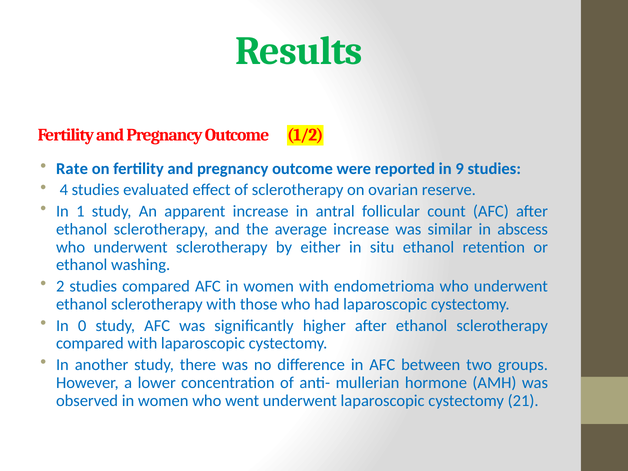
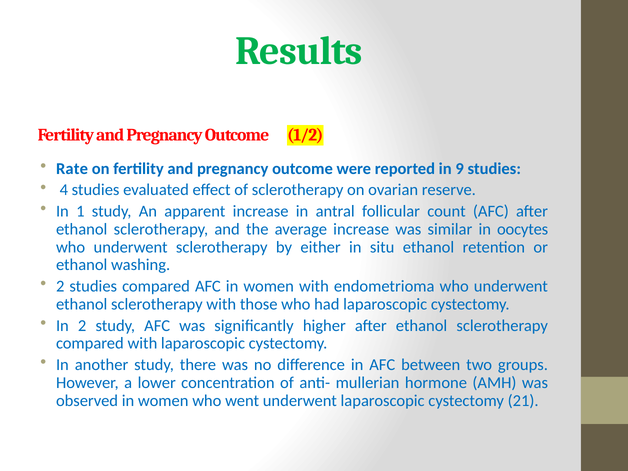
abscess: abscess -> oocytes (523, 229)
In 0: 0 -> 2 (82, 326)
